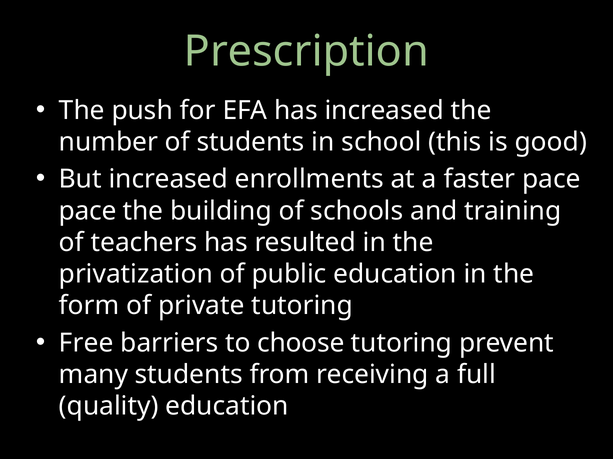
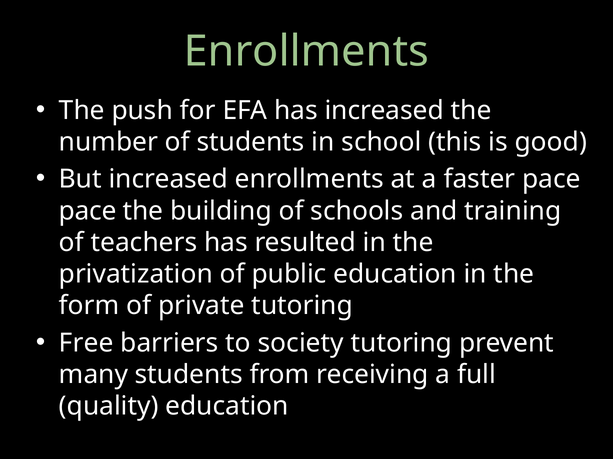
Prescription: Prescription -> Enrollments (306, 51)
choose: choose -> society (301, 343)
